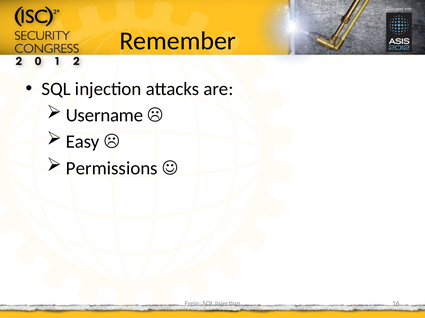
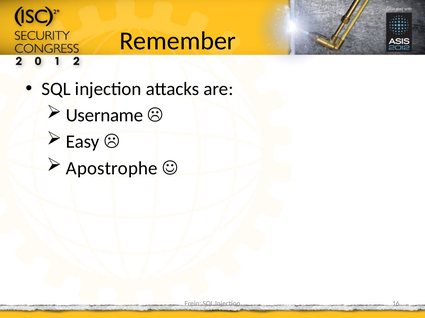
Permissions: Permissions -> Apostrophe (112, 169)
